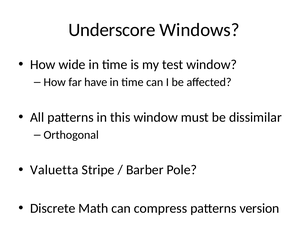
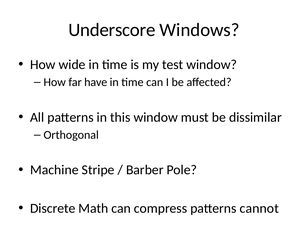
Valuetta: Valuetta -> Machine (54, 170)
version: version -> cannot (259, 208)
